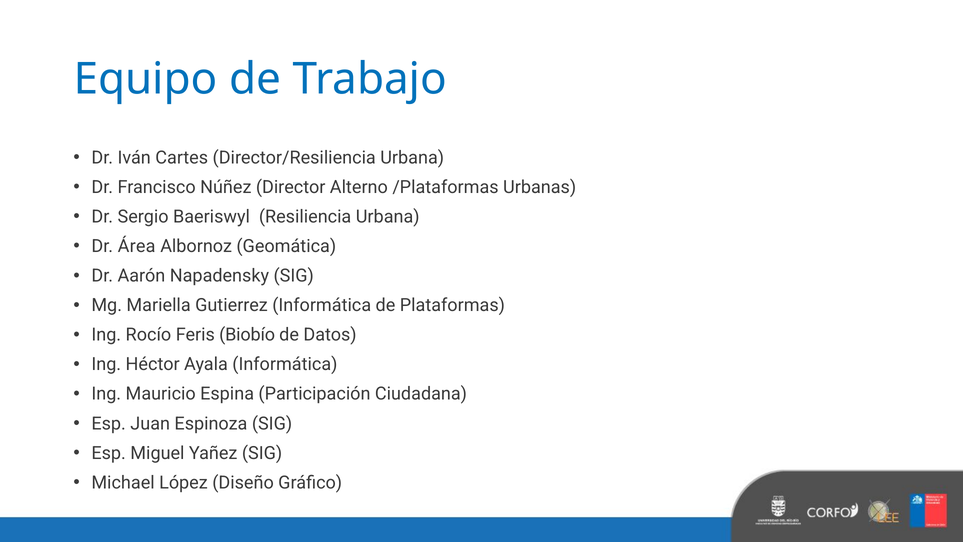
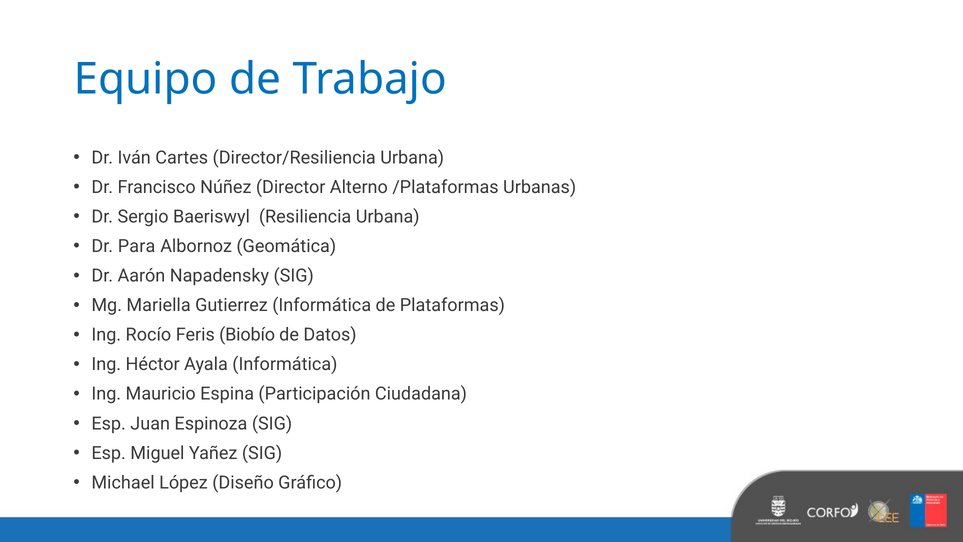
Área: Área -> Para (137, 246)
